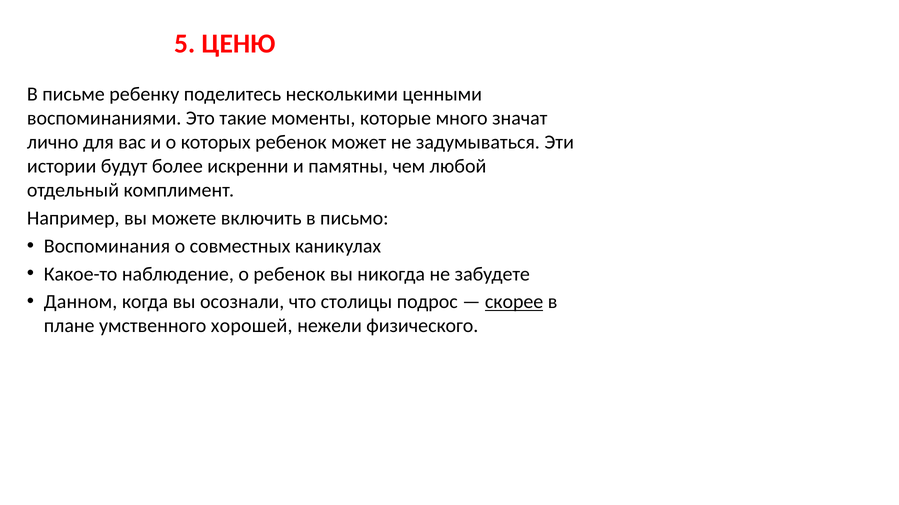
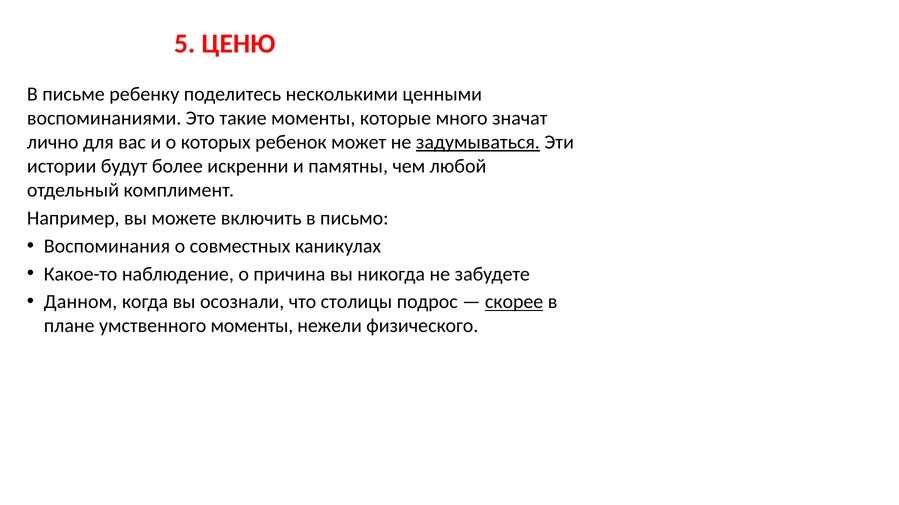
задумываться underline: none -> present (478, 142)
о ребенок: ребенок -> причина (289, 274)
умственного хорошей: хорошей -> моменты (252, 326)
